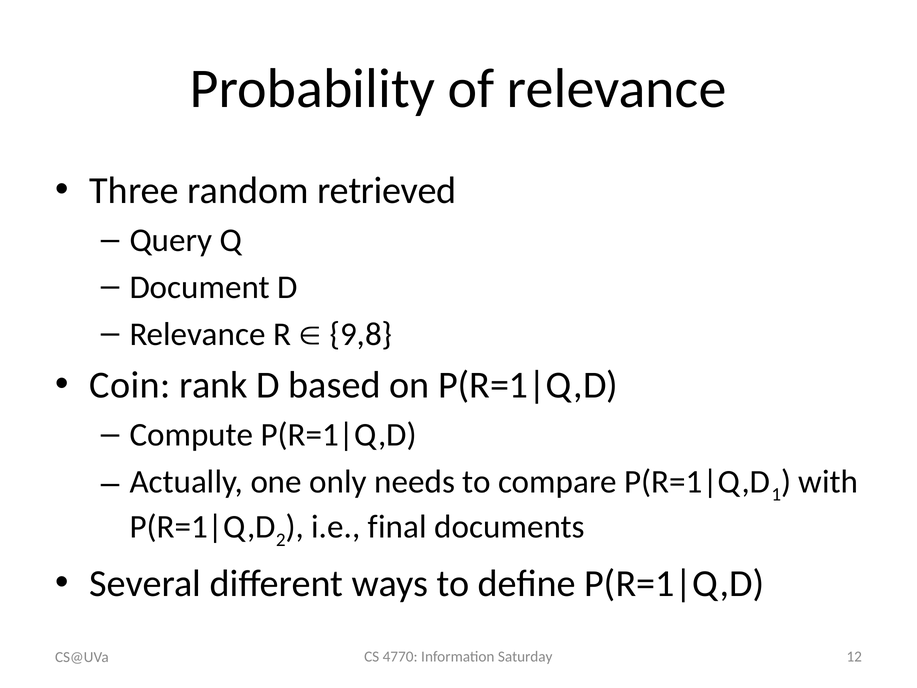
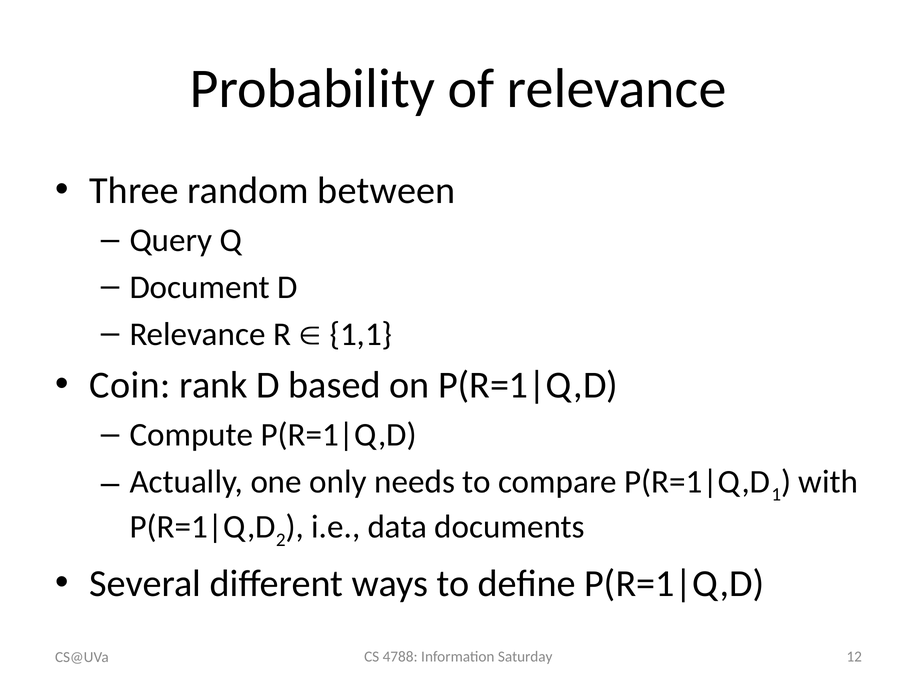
retrieved: retrieved -> between (386, 191)
9,8: 9,8 -> 1,1 (361, 334)
final: final -> data (398, 527)
4770: 4770 -> 4788 (400, 657)
